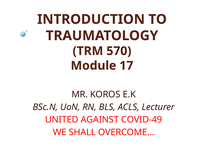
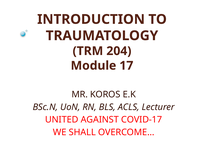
570: 570 -> 204 (119, 51)
COVID-49: COVID-49 -> COVID-17 (142, 120)
